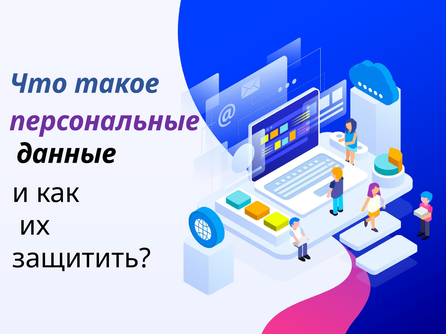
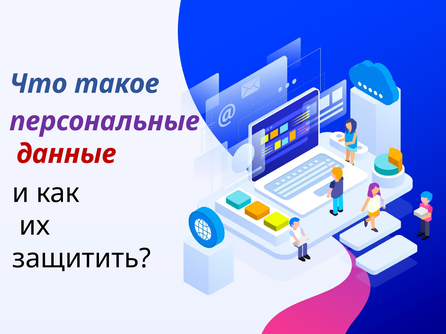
данные colour: black -> red (66, 154)
